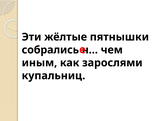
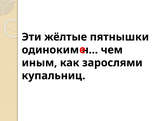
собрались: собрались -> одиноким (50, 50)
